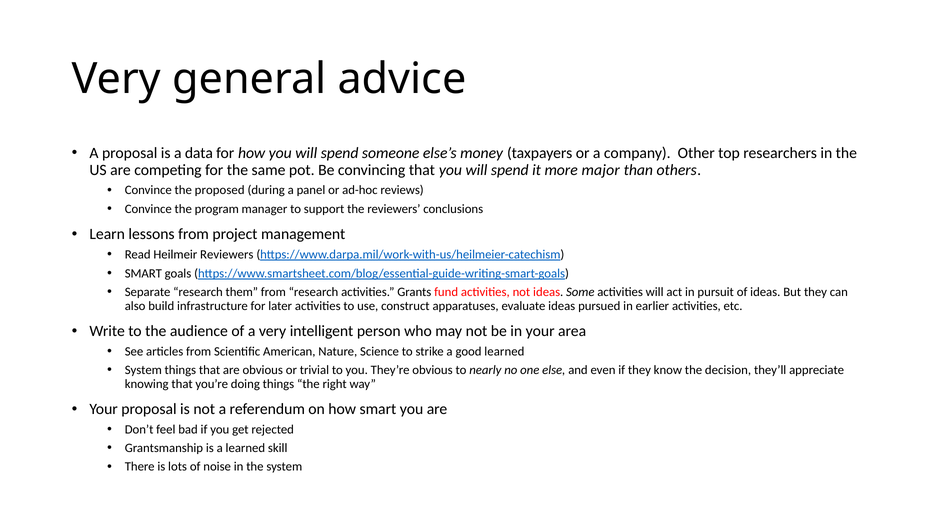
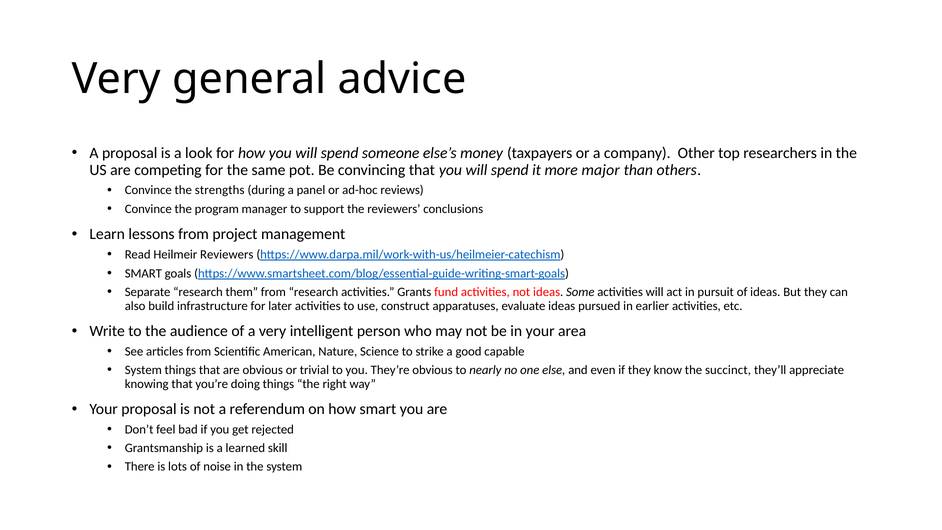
data: data -> look (199, 153)
proposed: proposed -> strengths (220, 190)
good learned: learned -> capable (504, 351)
decision: decision -> succinct (728, 370)
